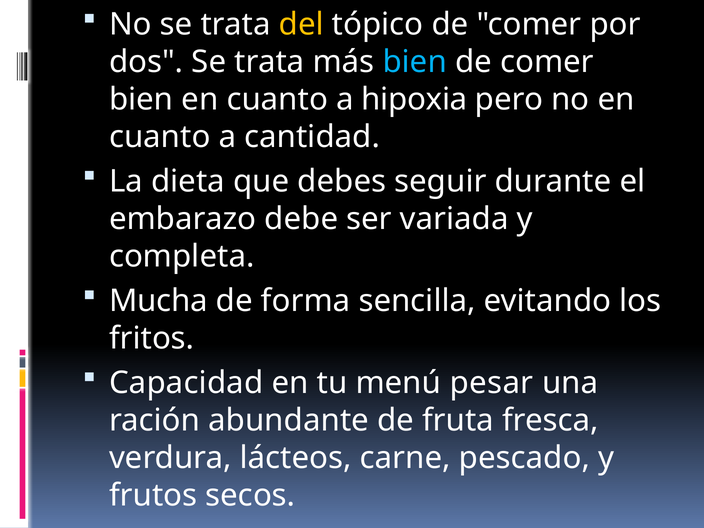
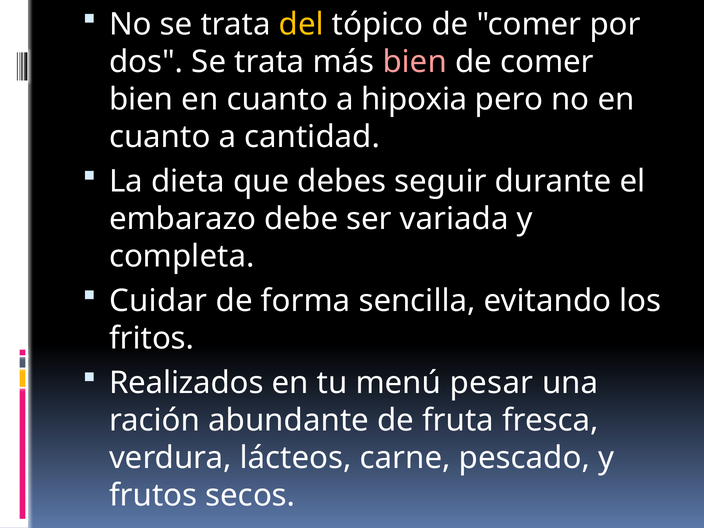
bien colour: light blue -> pink (415, 62)
Mucha: Mucha -> Cuidar (158, 301)
Capacidad: Capacidad -> Realizados (186, 383)
